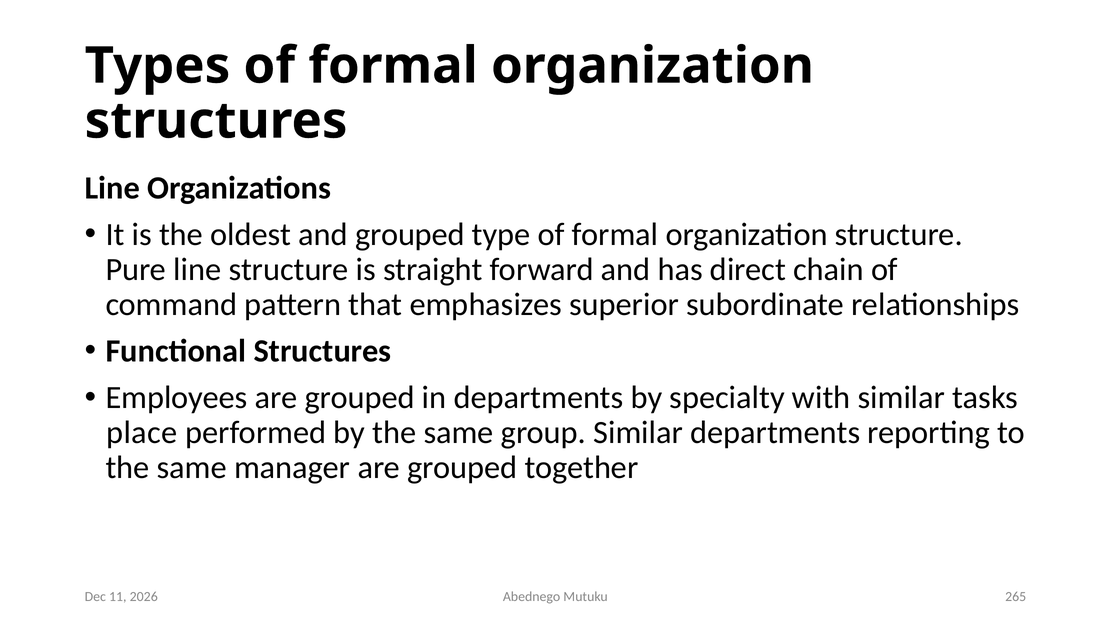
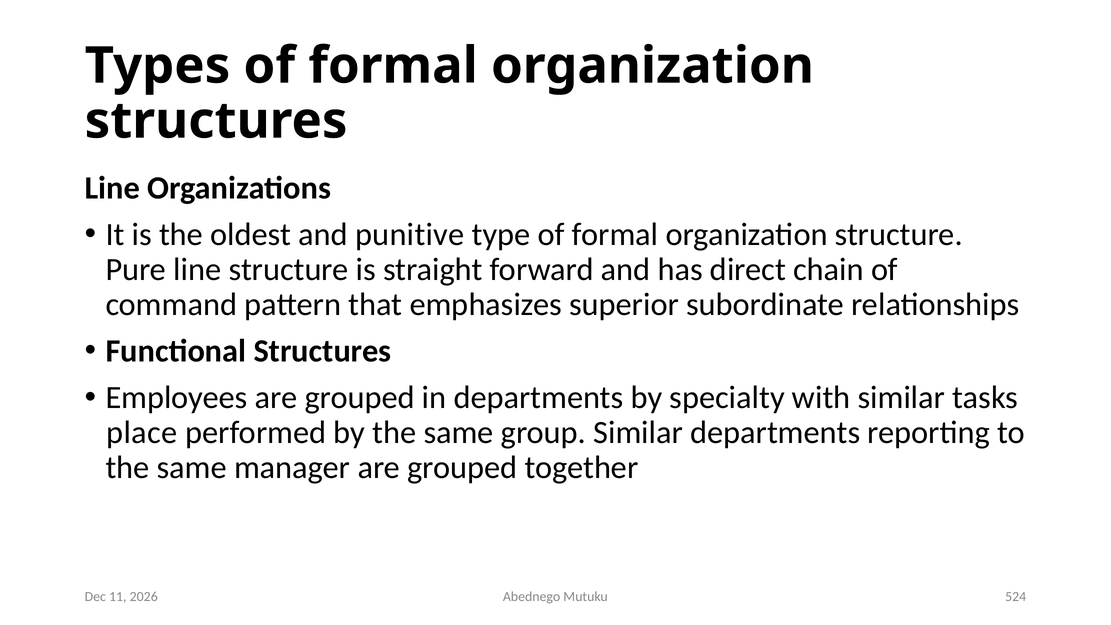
and grouped: grouped -> punitive (410, 234)
265: 265 -> 524 (1016, 597)
